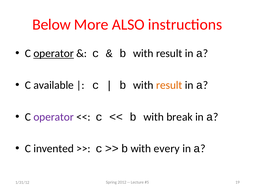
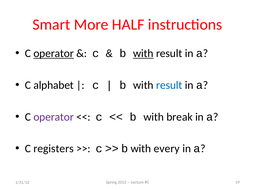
Below: Below -> Smart (51, 25)
ALSO: ALSO -> HALF (128, 25)
with underline: none -> present (143, 54)
available: available -> alphabet (54, 85)
result colour: orange -> blue (169, 85)
invented: invented -> registers (54, 149)
